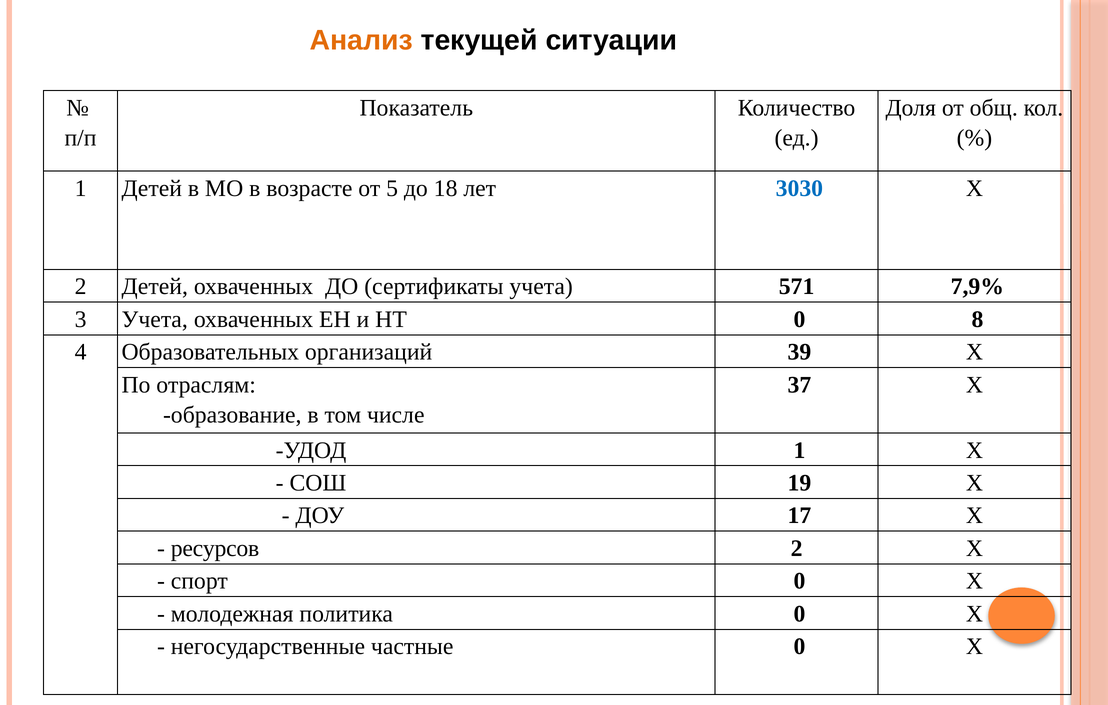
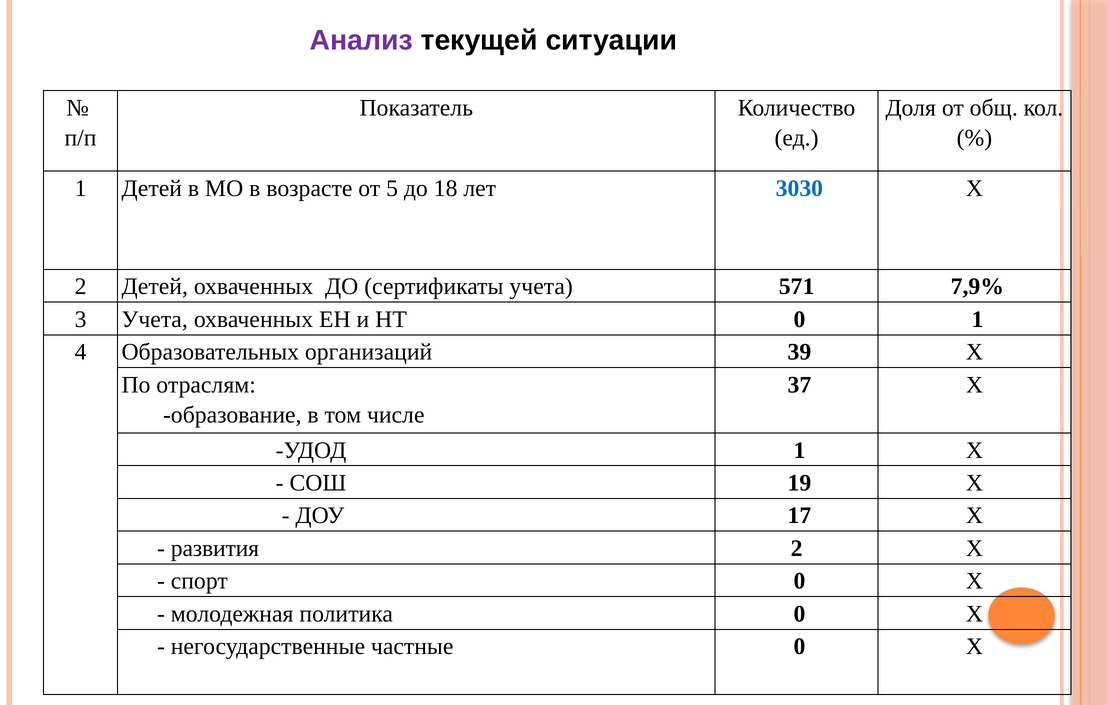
Анализ colour: orange -> purple (361, 40)
0 8: 8 -> 1 (977, 319)
ресурсов: ресурсов -> развития (215, 549)
